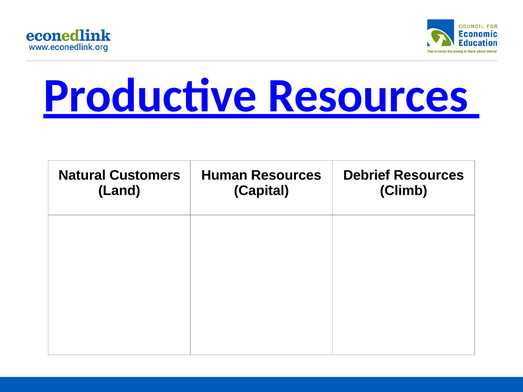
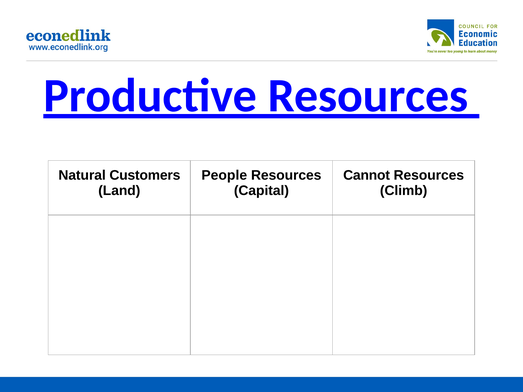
Human: Human -> People (224, 175)
Debrief: Debrief -> Cannot (367, 175)
